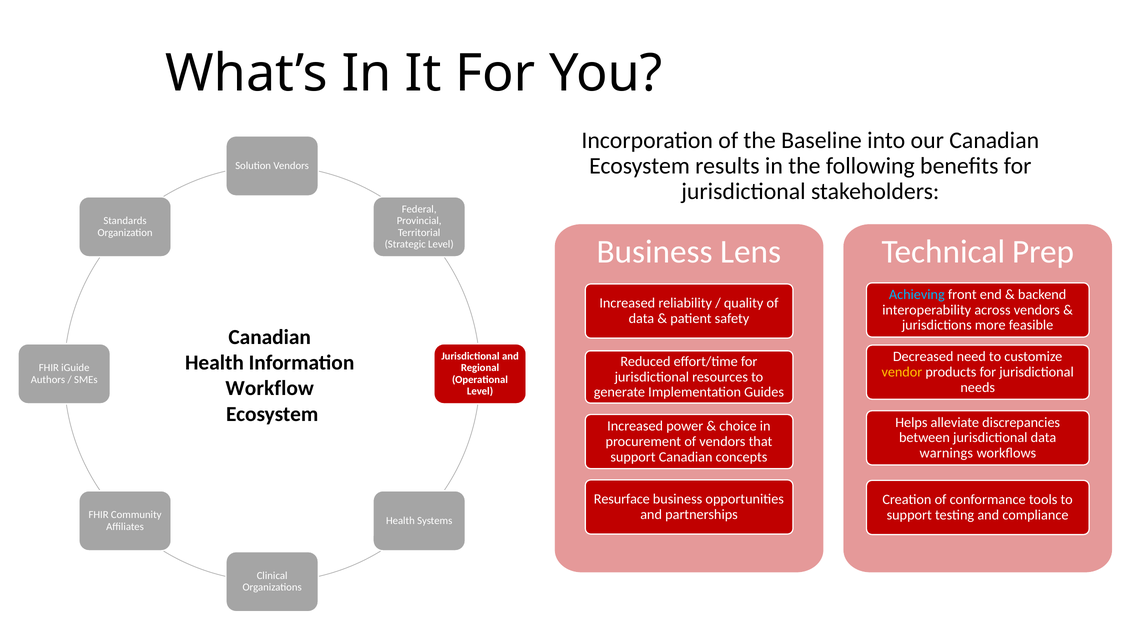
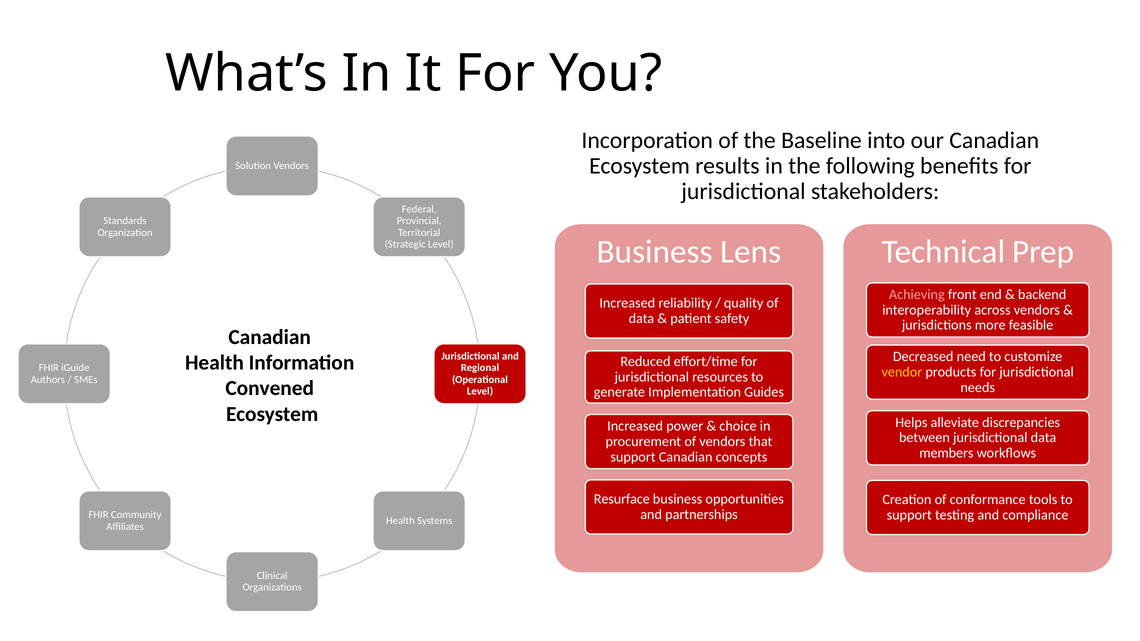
Achieving colour: light blue -> pink (917, 295)
Workflow: Workflow -> Convened (270, 388)
warnings: warnings -> members (946, 453)
